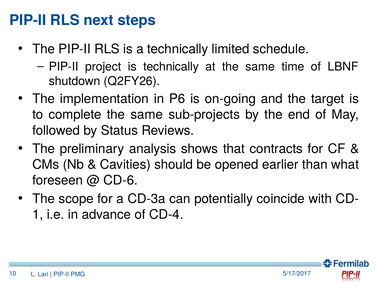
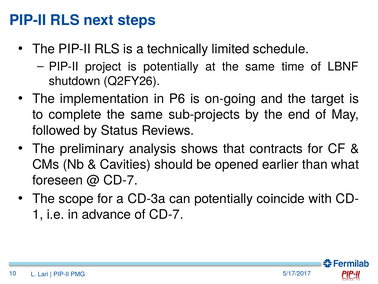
is technically: technically -> potentially (171, 66)
CD-6: CD-6 -> CD-7 (121, 180)
of CD-4: CD-4 -> CD-7 (166, 214)
